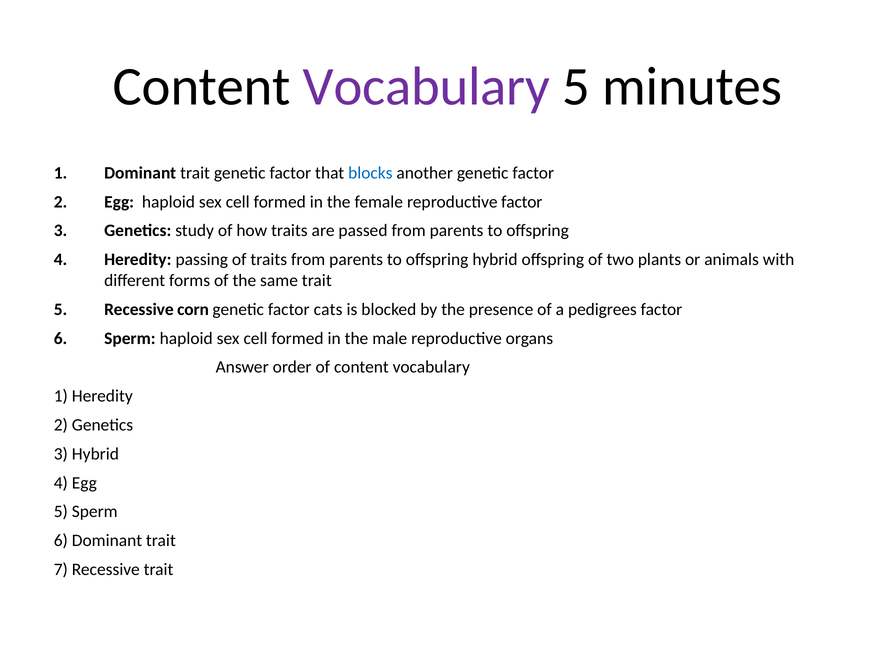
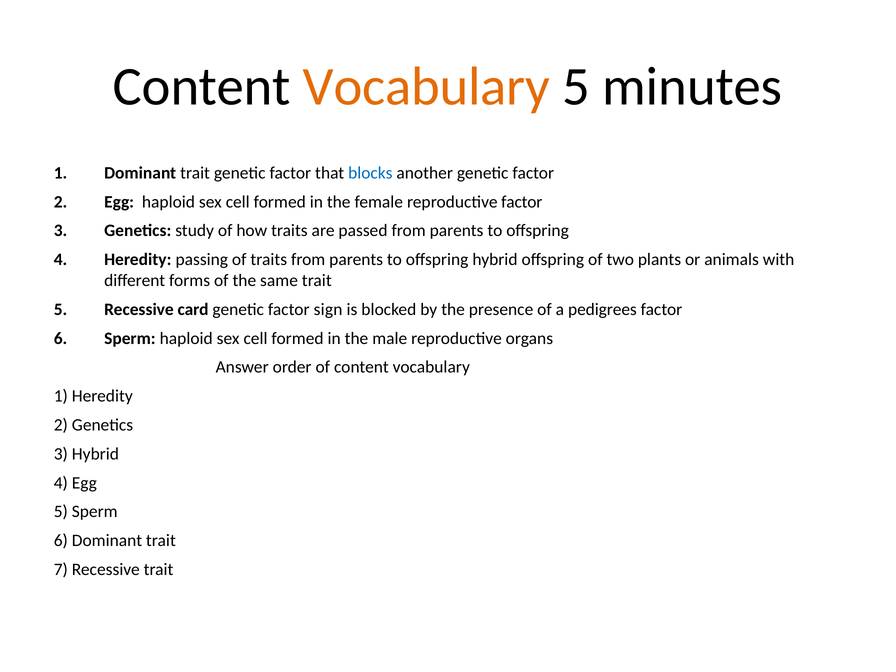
Vocabulary colour: purple -> orange (426, 87)
corn: corn -> card (193, 309)
cats: cats -> sign (328, 309)
